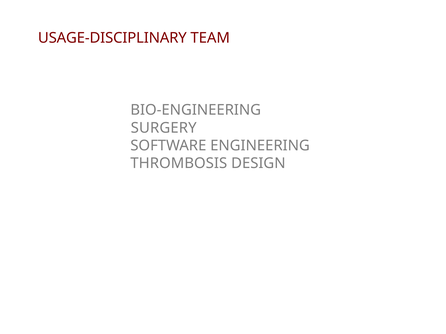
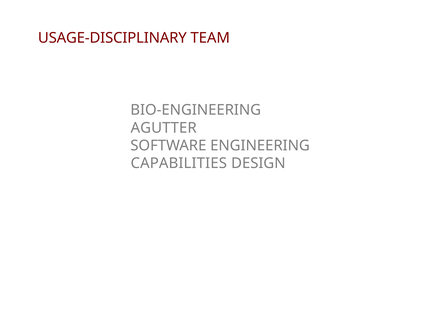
SURGERY: SURGERY -> AGUTTER (164, 128)
THROMBOSIS: THROMBOSIS -> CAPABILITIES (179, 164)
